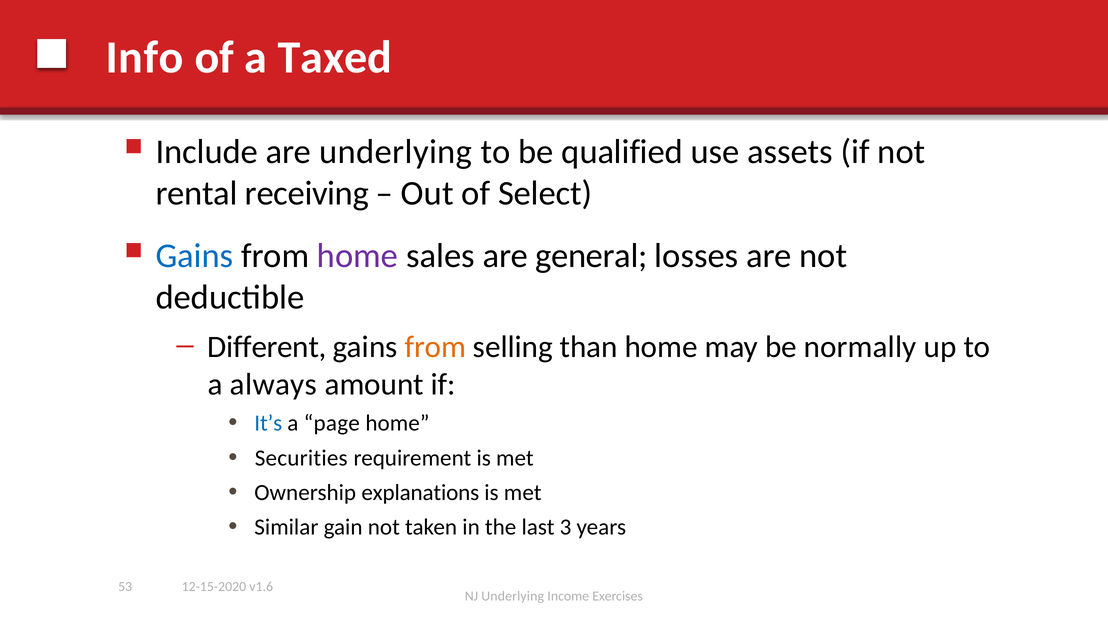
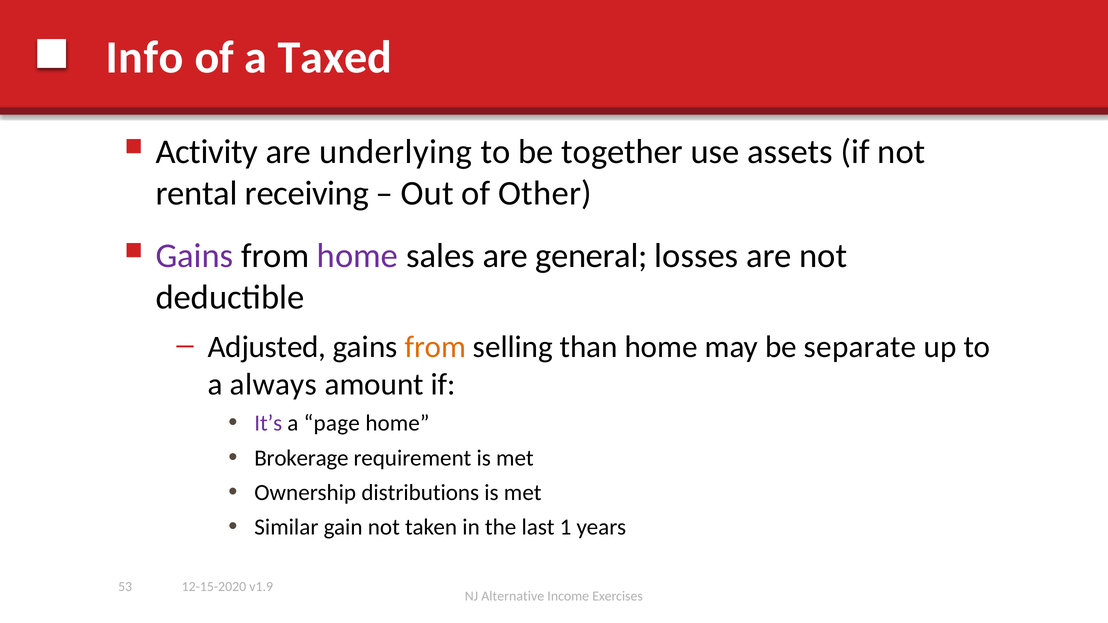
Include: Include -> Activity (207, 152)
qualified: qualified -> together (622, 152)
Select: Select -> Other (545, 194)
Gains colour: blue -> purple (195, 256)
Different: Different -> Adjusted (267, 347)
normally: normally -> separate (860, 347)
It’s colour: blue -> purple (268, 423)
Securities: Securities -> Brokerage (301, 458)
explanations: explanations -> distributions (420, 493)
3: 3 -> 1 (565, 527)
v1.6: v1.6 -> v1.9 (261, 587)
NJ Underlying: Underlying -> Alternative (513, 596)
